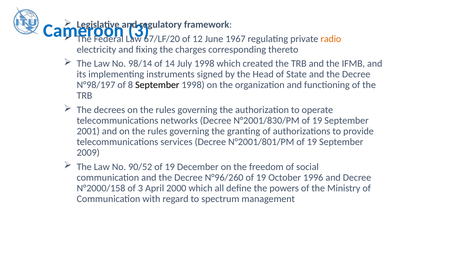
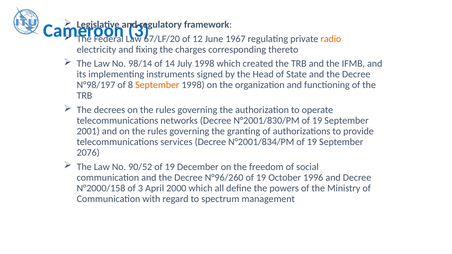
September colour: black -> orange (157, 85)
N°2001/801/PM: N°2001/801/PM -> N°2001/834/PM (261, 142)
2009: 2009 -> 2076 (88, 153)
